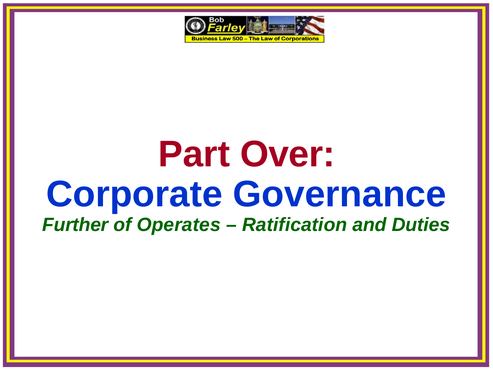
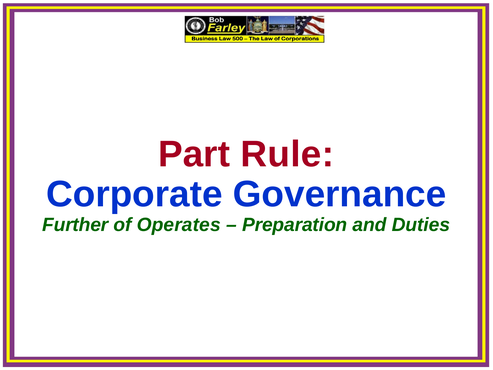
Over: Over -> Rule (287, 154)
Ratification: Ratification -> Preparation (295, 225)
